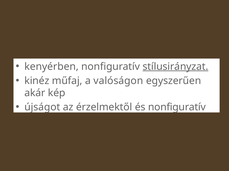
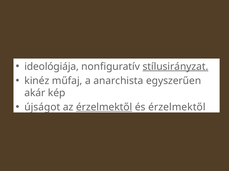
kenyérben: kenyérben -> ideológiája (52, 67)
valóságon: valóságon -> anarchista (118, 81)
érzelmektől underline: none -> present (104, 108)
és nonfiguratív: nonfiguratív -> érzelmektől (177, 108)
